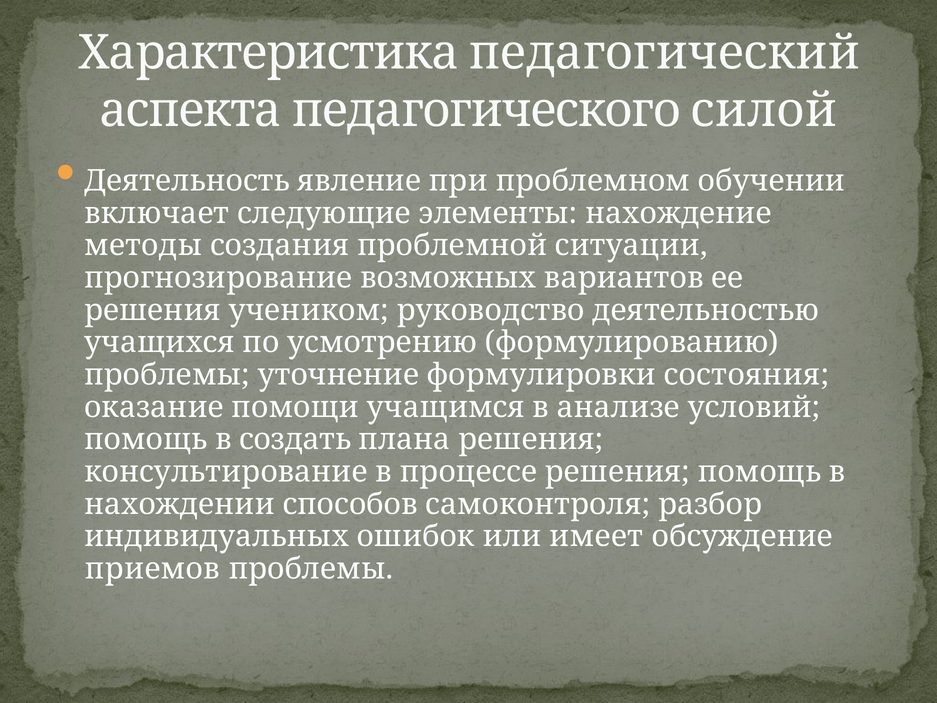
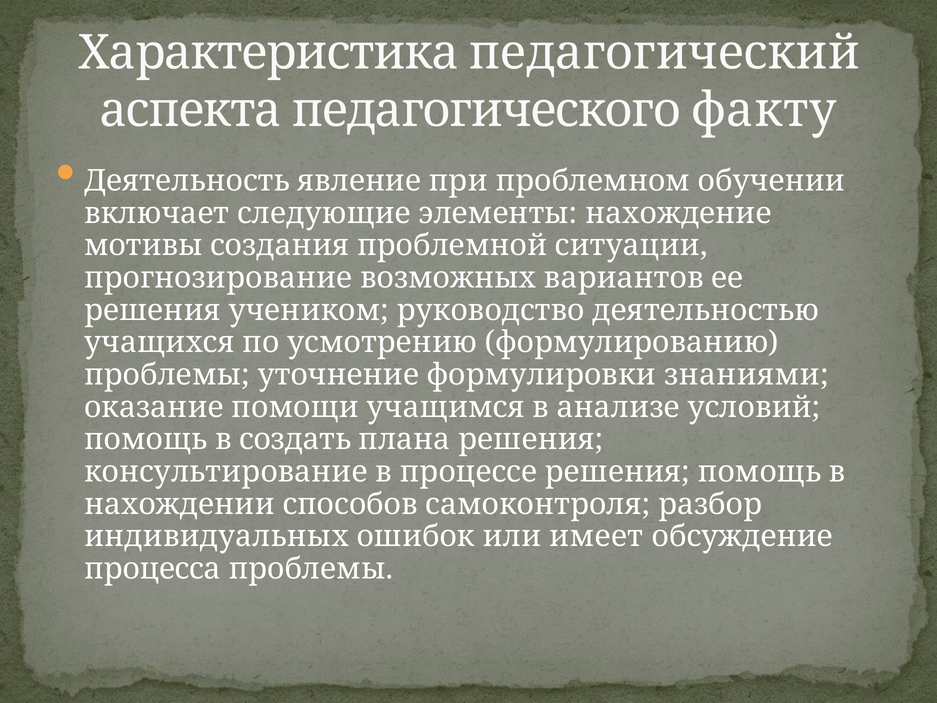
силой: силой -> факту (764, 110)
методы: методы -> мотивы (143, 245)
состояния: состояния -> знаниями (746, 375)
приемов: приемов -> процесса (153, 569)
